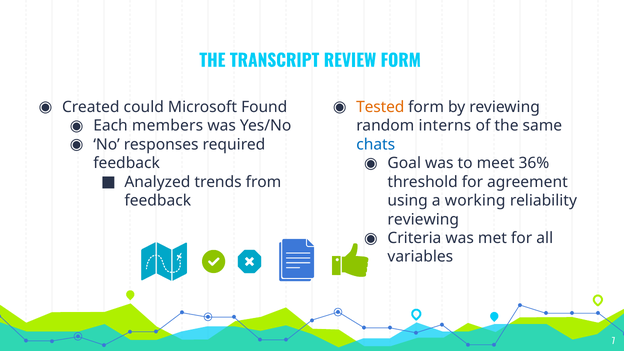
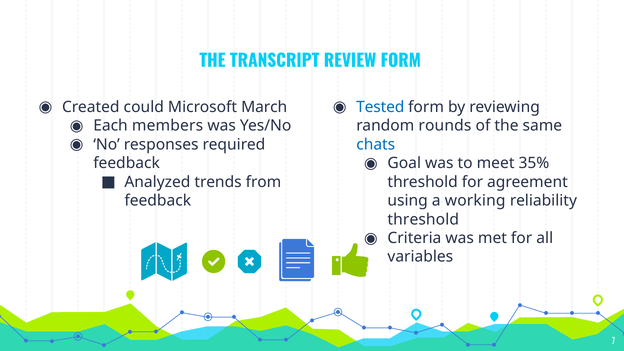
Found: Found -> March (264, 107)
Tested colour: orange -> blue (380, 107)
interns: interns -> rounds (445, 126)
36%: 36% -> 35% (534, 163)
reviewing: reviewing -> threshold (423, 219)
